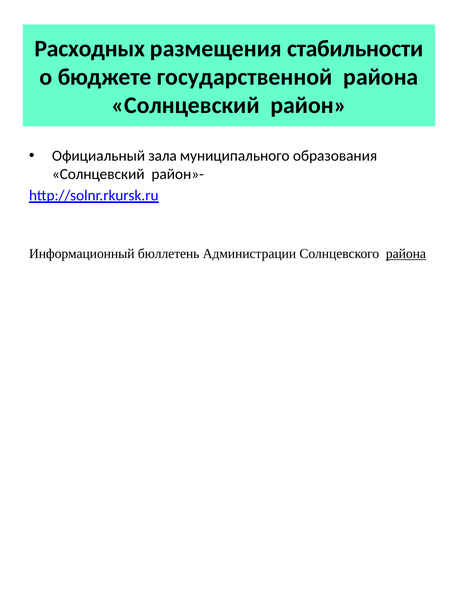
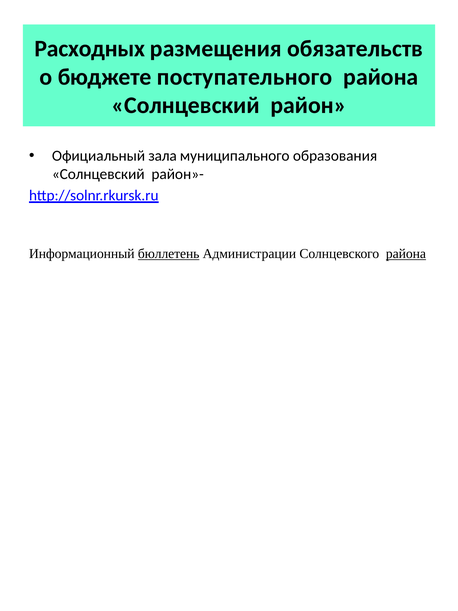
стабильности: стабильности -> обязательств (355, 49)
государственной: государственной -> поступательного (245, 77)
бюллетень underline: none -> present (169, 254)
